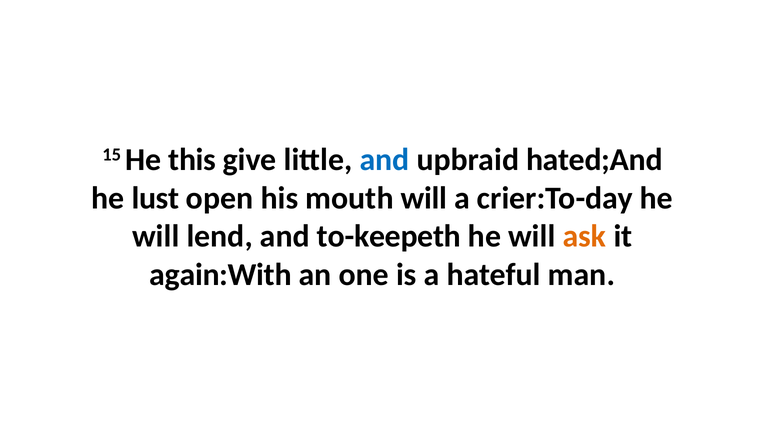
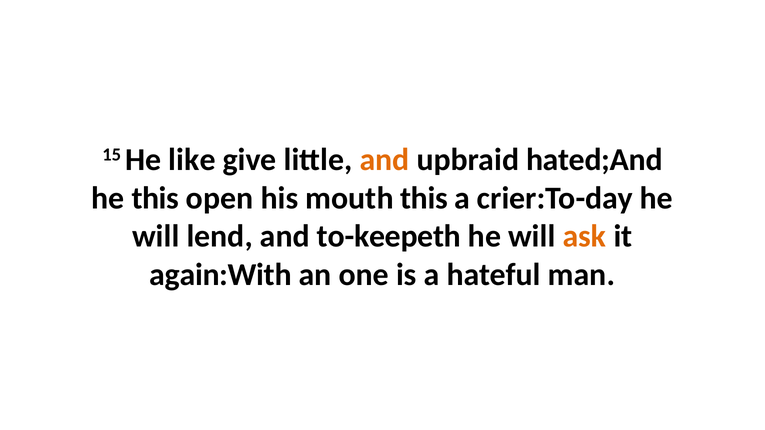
this: this -> like (192, 160)
and colour: blue -> orange (384, 160)
he lust: lust -> this (155, 198)
mouth will: will -> this (424, 198)
